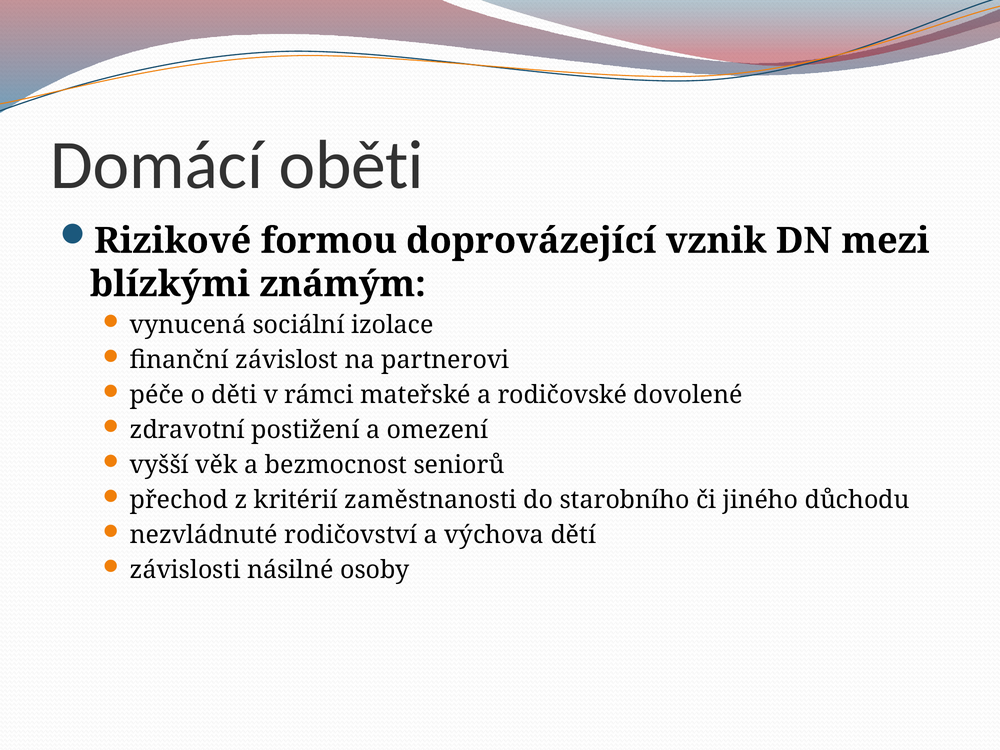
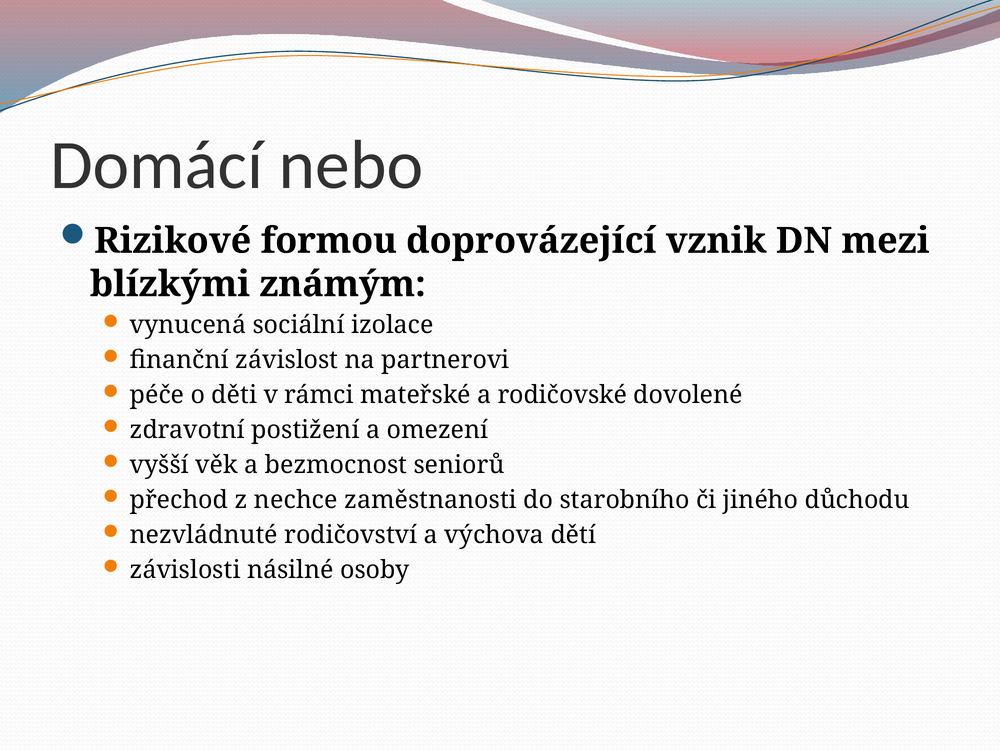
oběti: oběti -> nebo (351, 165)
kritérií: kritérií -> nechce (296, 500)
